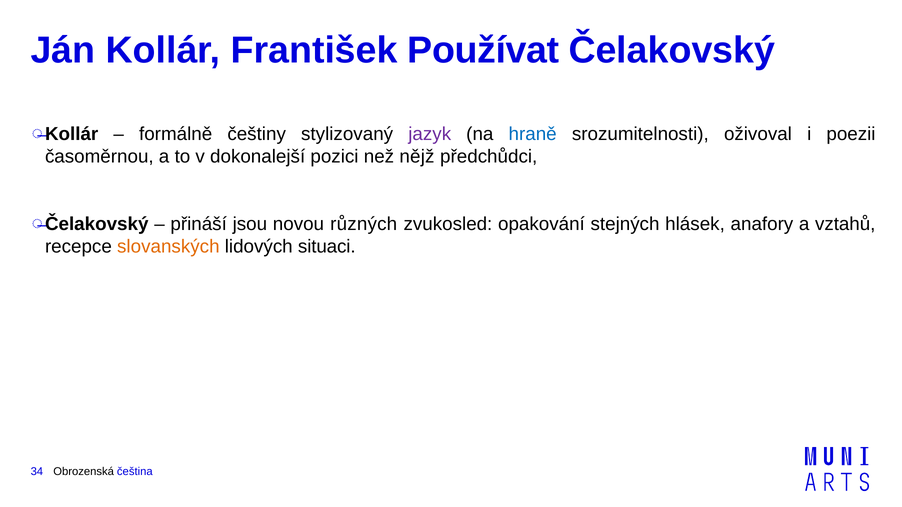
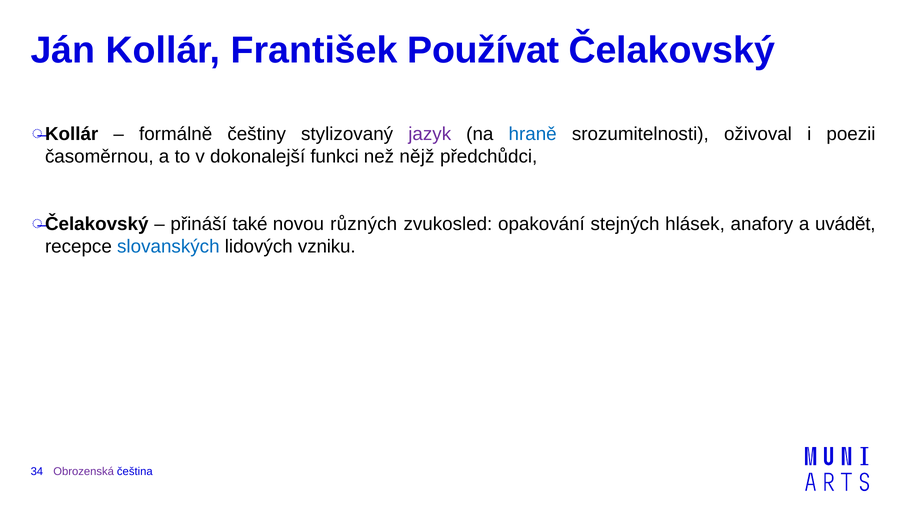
pozici: pozici -> funkci (335, 157)
jsou: jsou -> také (250, 224)
vztahů: vztahů -> uvádět (845, 224)
slovanských colour: orange -> blue (168, 247)
situaci: situaci -> vzniku (327, 247)
Obrozenská colour: black -> purple (84, 472)
